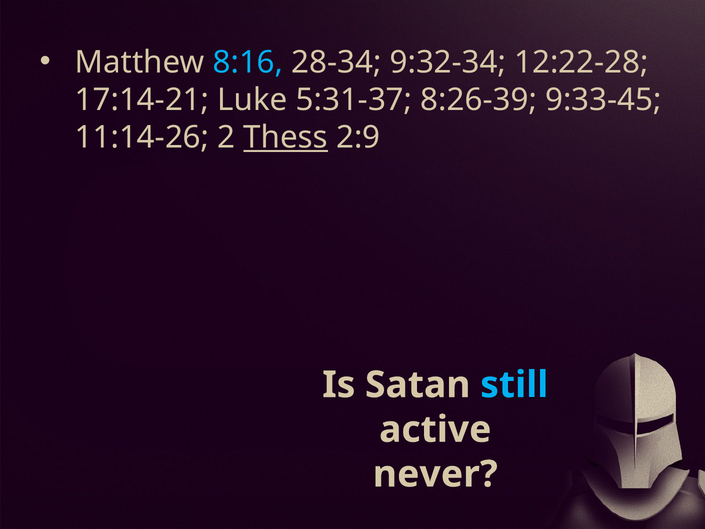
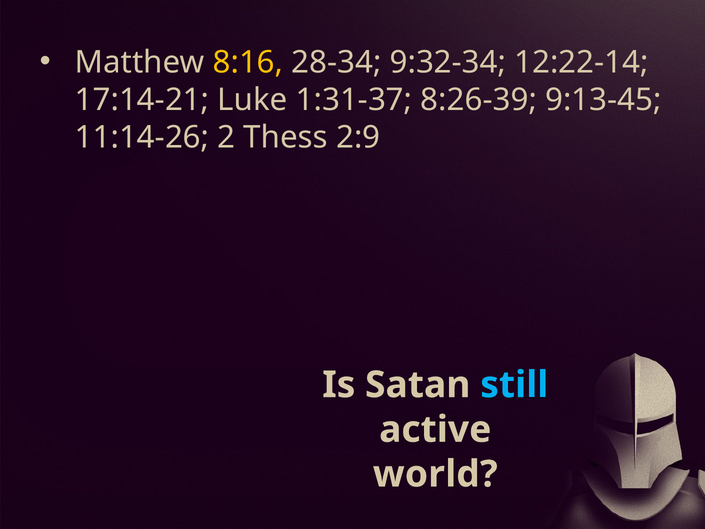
8:16 colour: light blue -> yellow (248, 62)
12:22-28: 12:22-28 -> 12:22-14 (581, 62)
5:31-37: 5:31-37 -> 1:31-37 (354, 100)
9:33-45: 9:33-45 -> 9:13-45 (603, 100)
Thess underline: present -> none (286, 137)
never: never -> world (435, 474)
